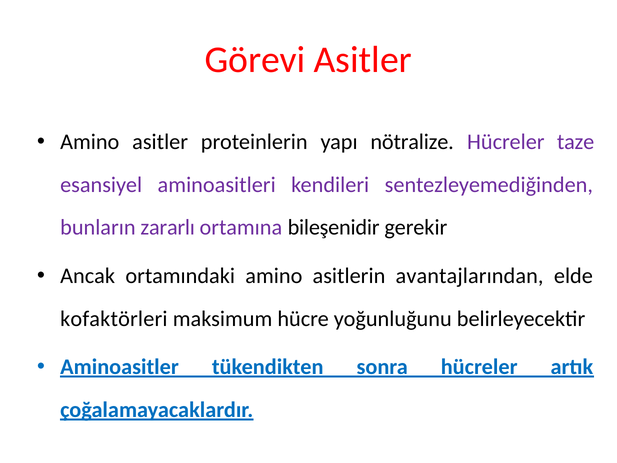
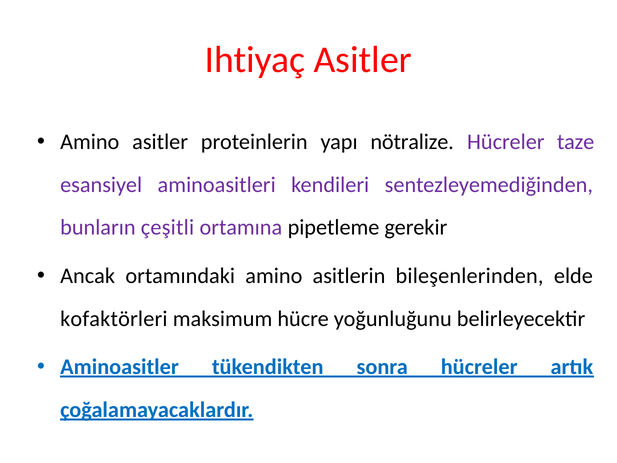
Görevi: Görevi -> Ihtiyaç (255, 60)
zararlı: zararlı -> çeşitli (167, 228)
bileşenidir: bileşenidir -> pipetleme (334, 228)
avantajlarından: avantajlarından -> bileşenlerinden (470, 276)
